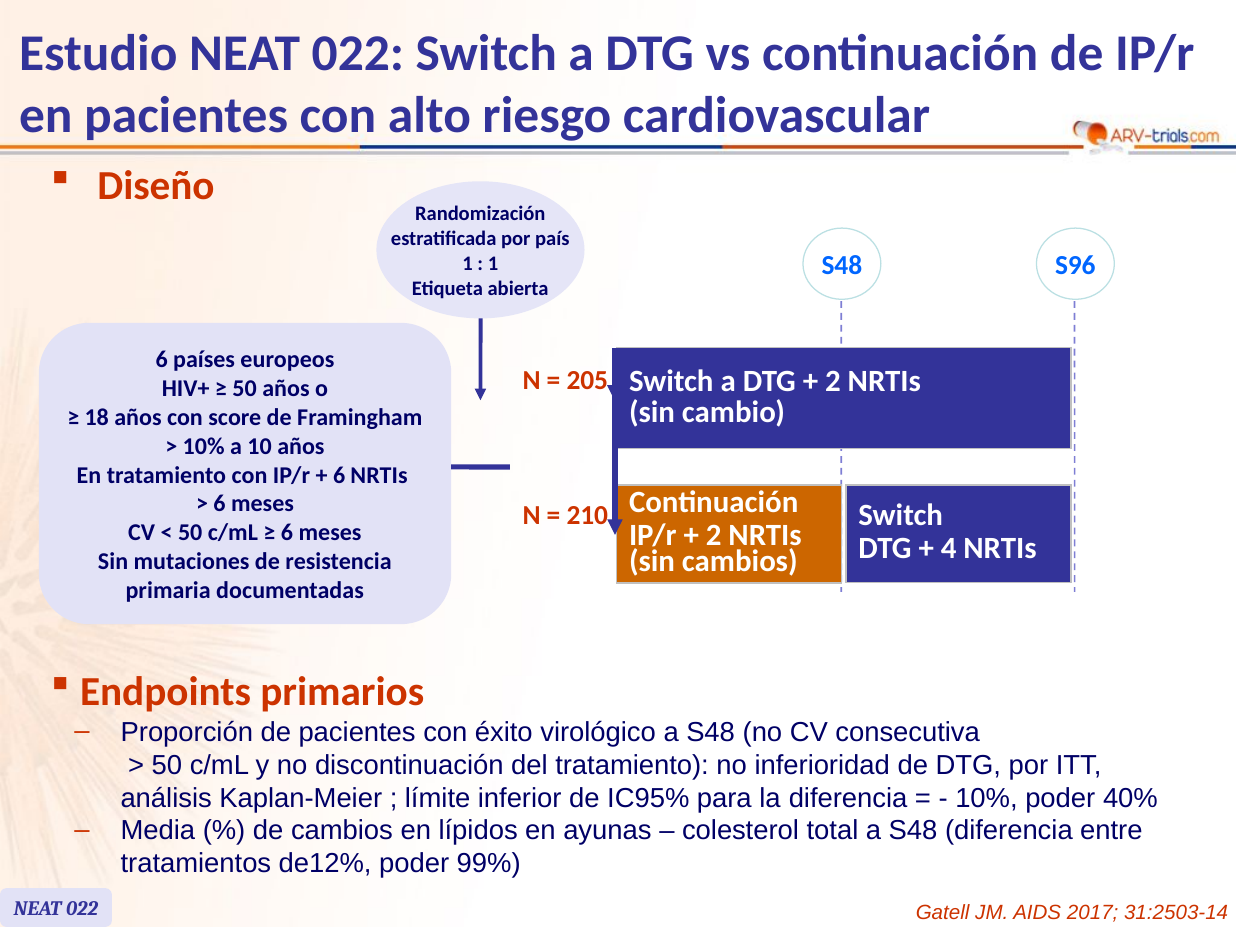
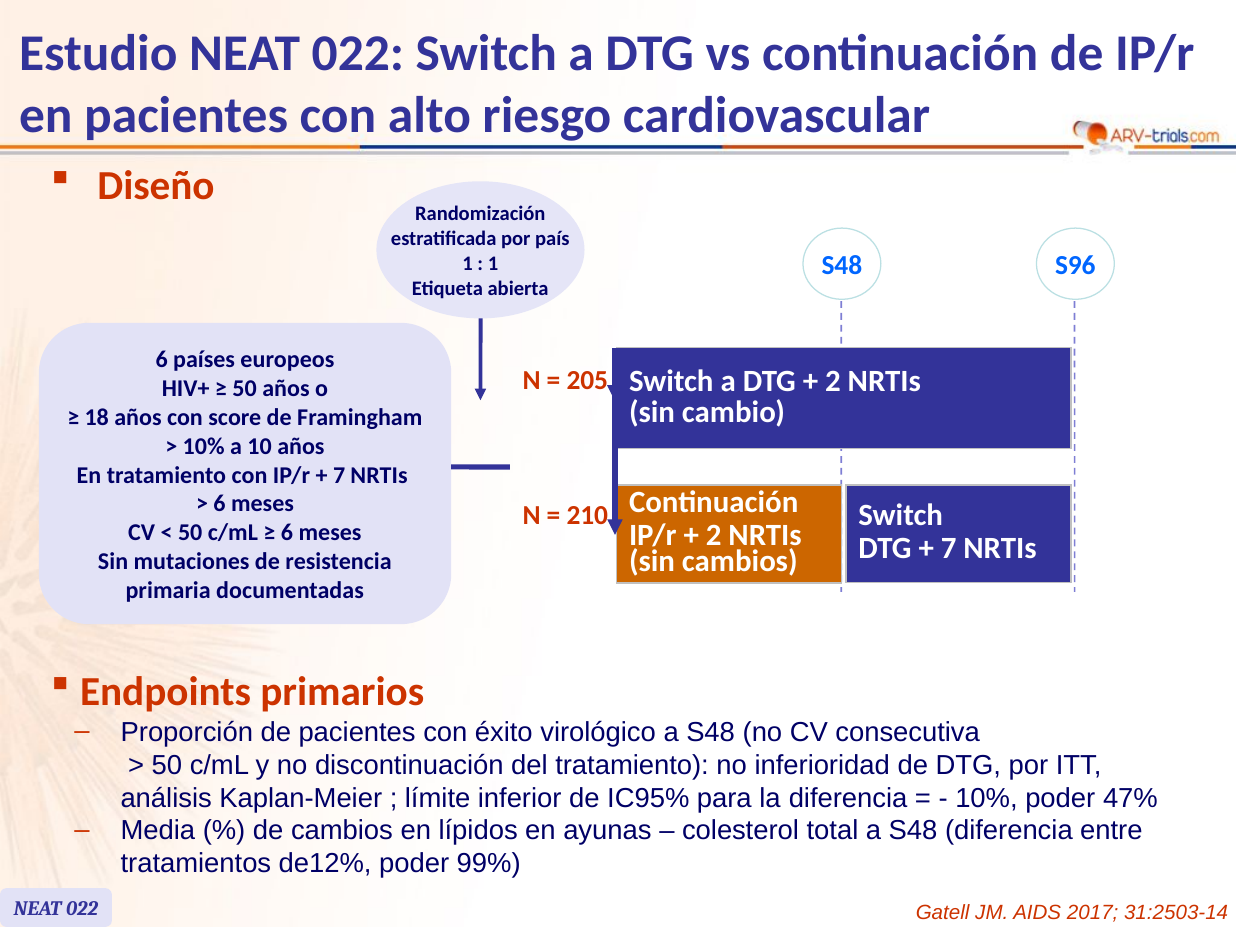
6: 6 -> 7 (339, 475)
4: 4 -> 7 (949, 548)
40%: 40% -> 47% (1130, 798)
